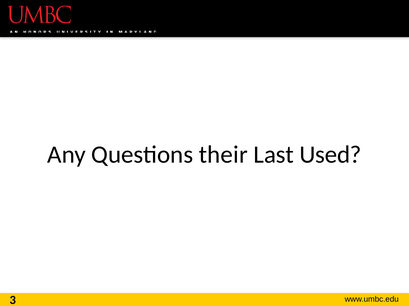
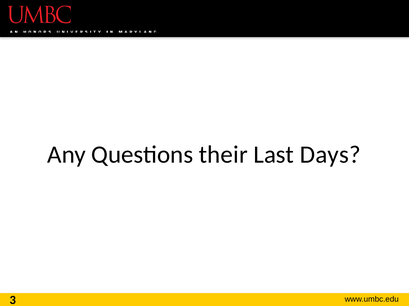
Used: Used -> Days (330, 155)
